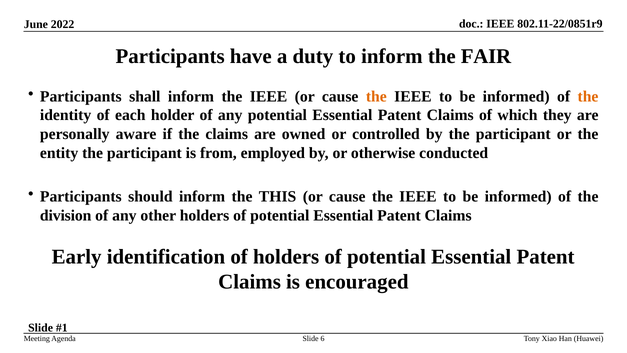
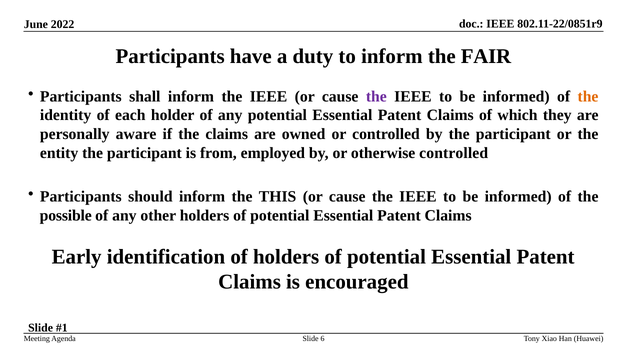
the colour: orange -> purple (376, 96)
otherwise conducted: conducted -> controlled (454, 153)
division: division -> possible (66, 215)
